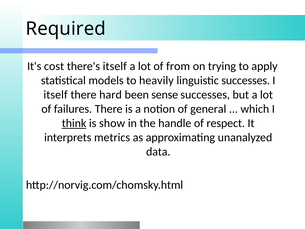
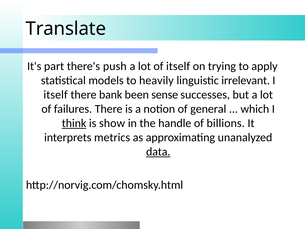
Required: Required -> Translate (66, 29)
cost: cost -> part (54, 66)
there's itself: itself -> push (115, 66)
of from: from -> itself (178, 66)
linguistic successes: successes -> irrelevant (246, 80)
hard: hard -> bank (111, 95)
respect: respect -> billions (226, 123)
data underline: none -> present (158, 152)
